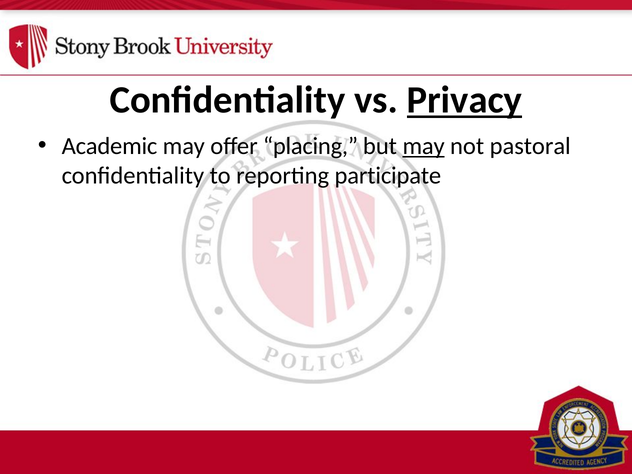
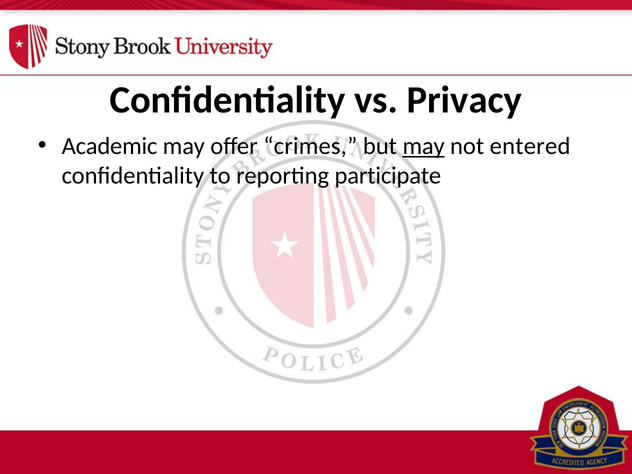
Privacy underline: present -> none (464, 100)
placing: placing -> crimes (310, 146)
pastoral: pastoral -> entered (530, 146)
